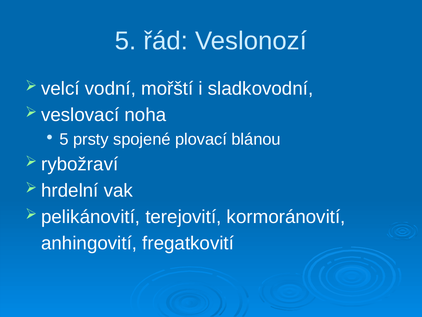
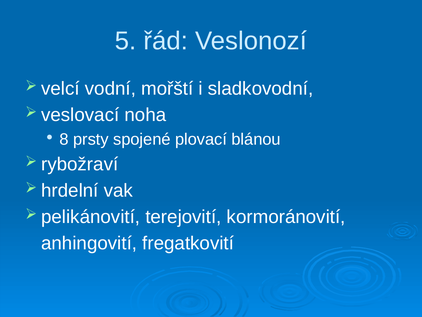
5: 5 -> 8 (64, 139)
